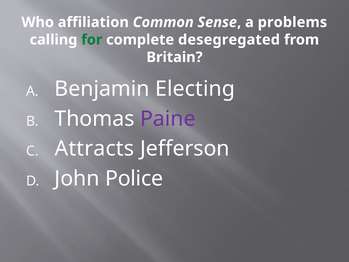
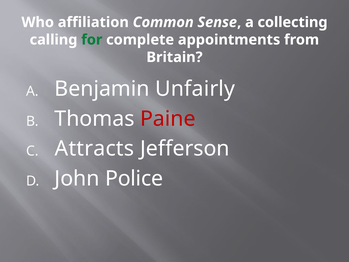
problems: problems -> collecting (293, 22)
desegregated: desegregated -> appointments (229, 40)
Electing: Electing -> Unfairly (195, 89)
Paine colour: purple -> red (168, 119)
